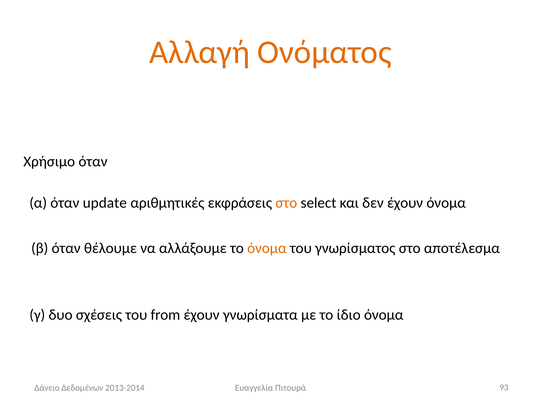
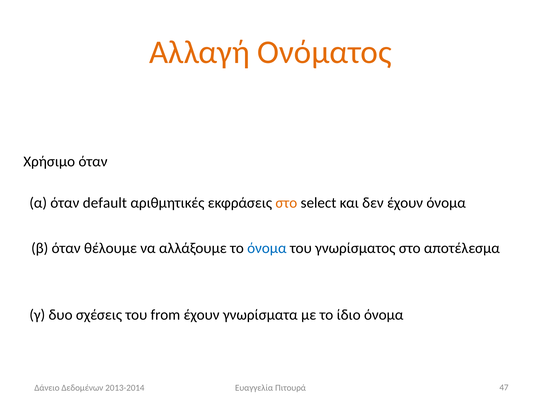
update: update -> default (105, 203)
όνομα colour: orange -> blue (267, 248)
93: 93 -> 47 (504, 387)
